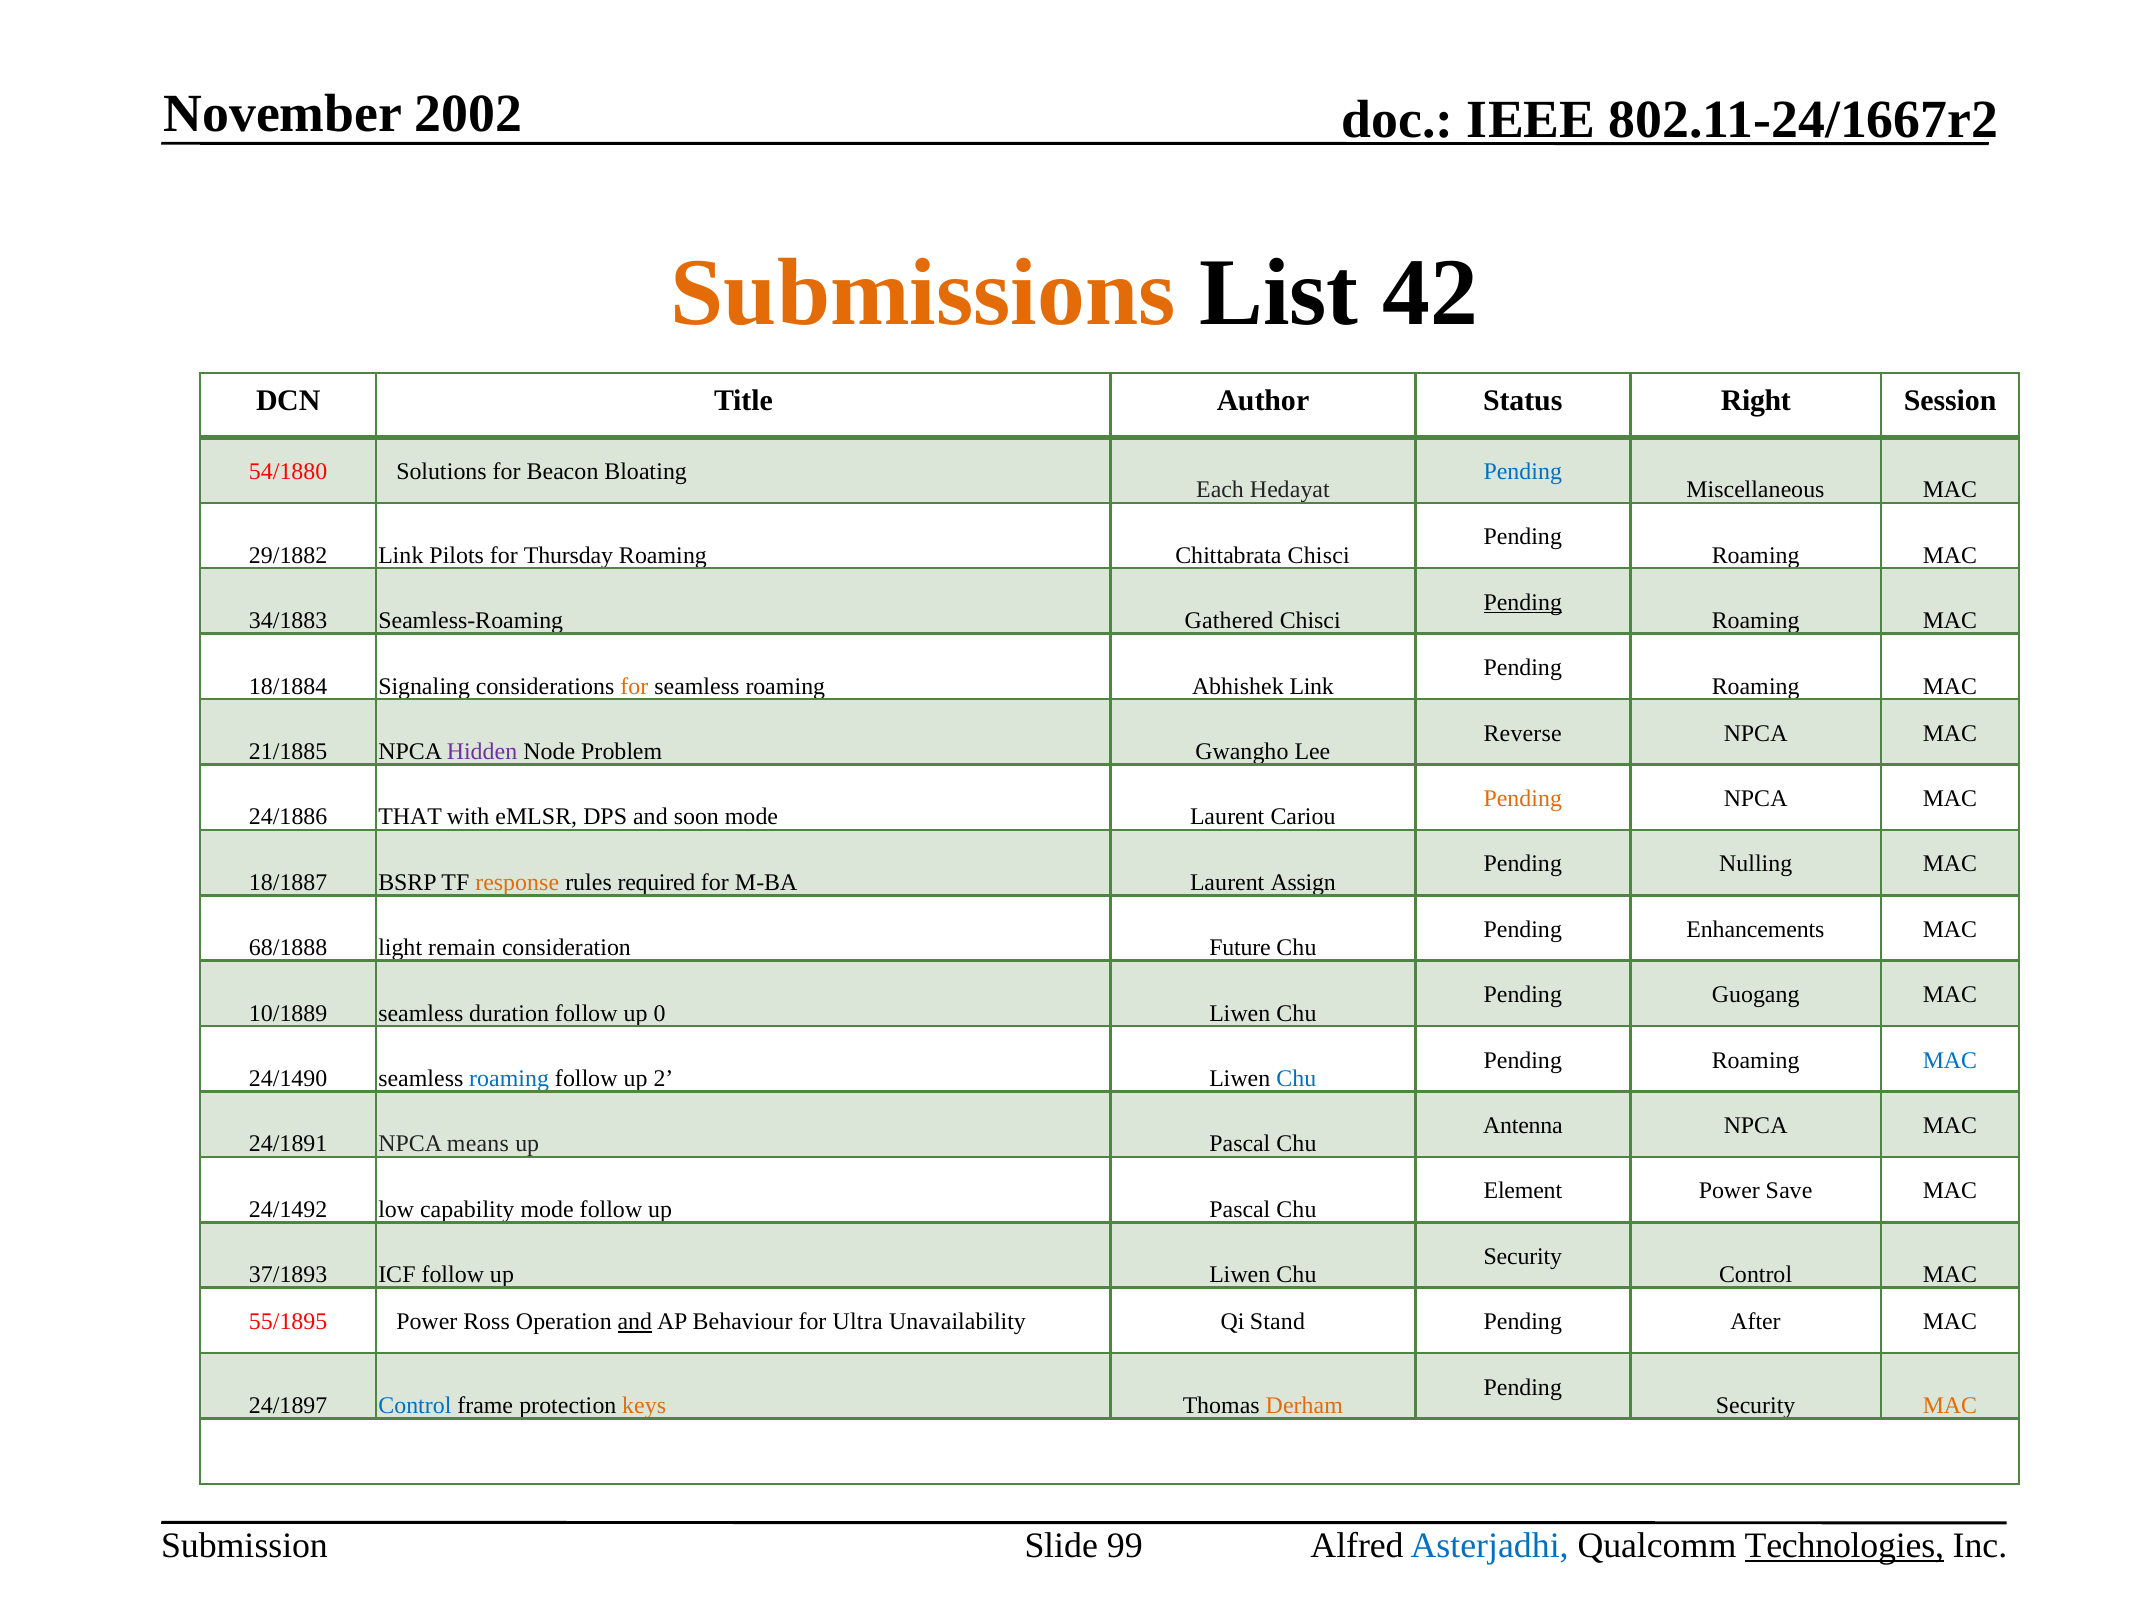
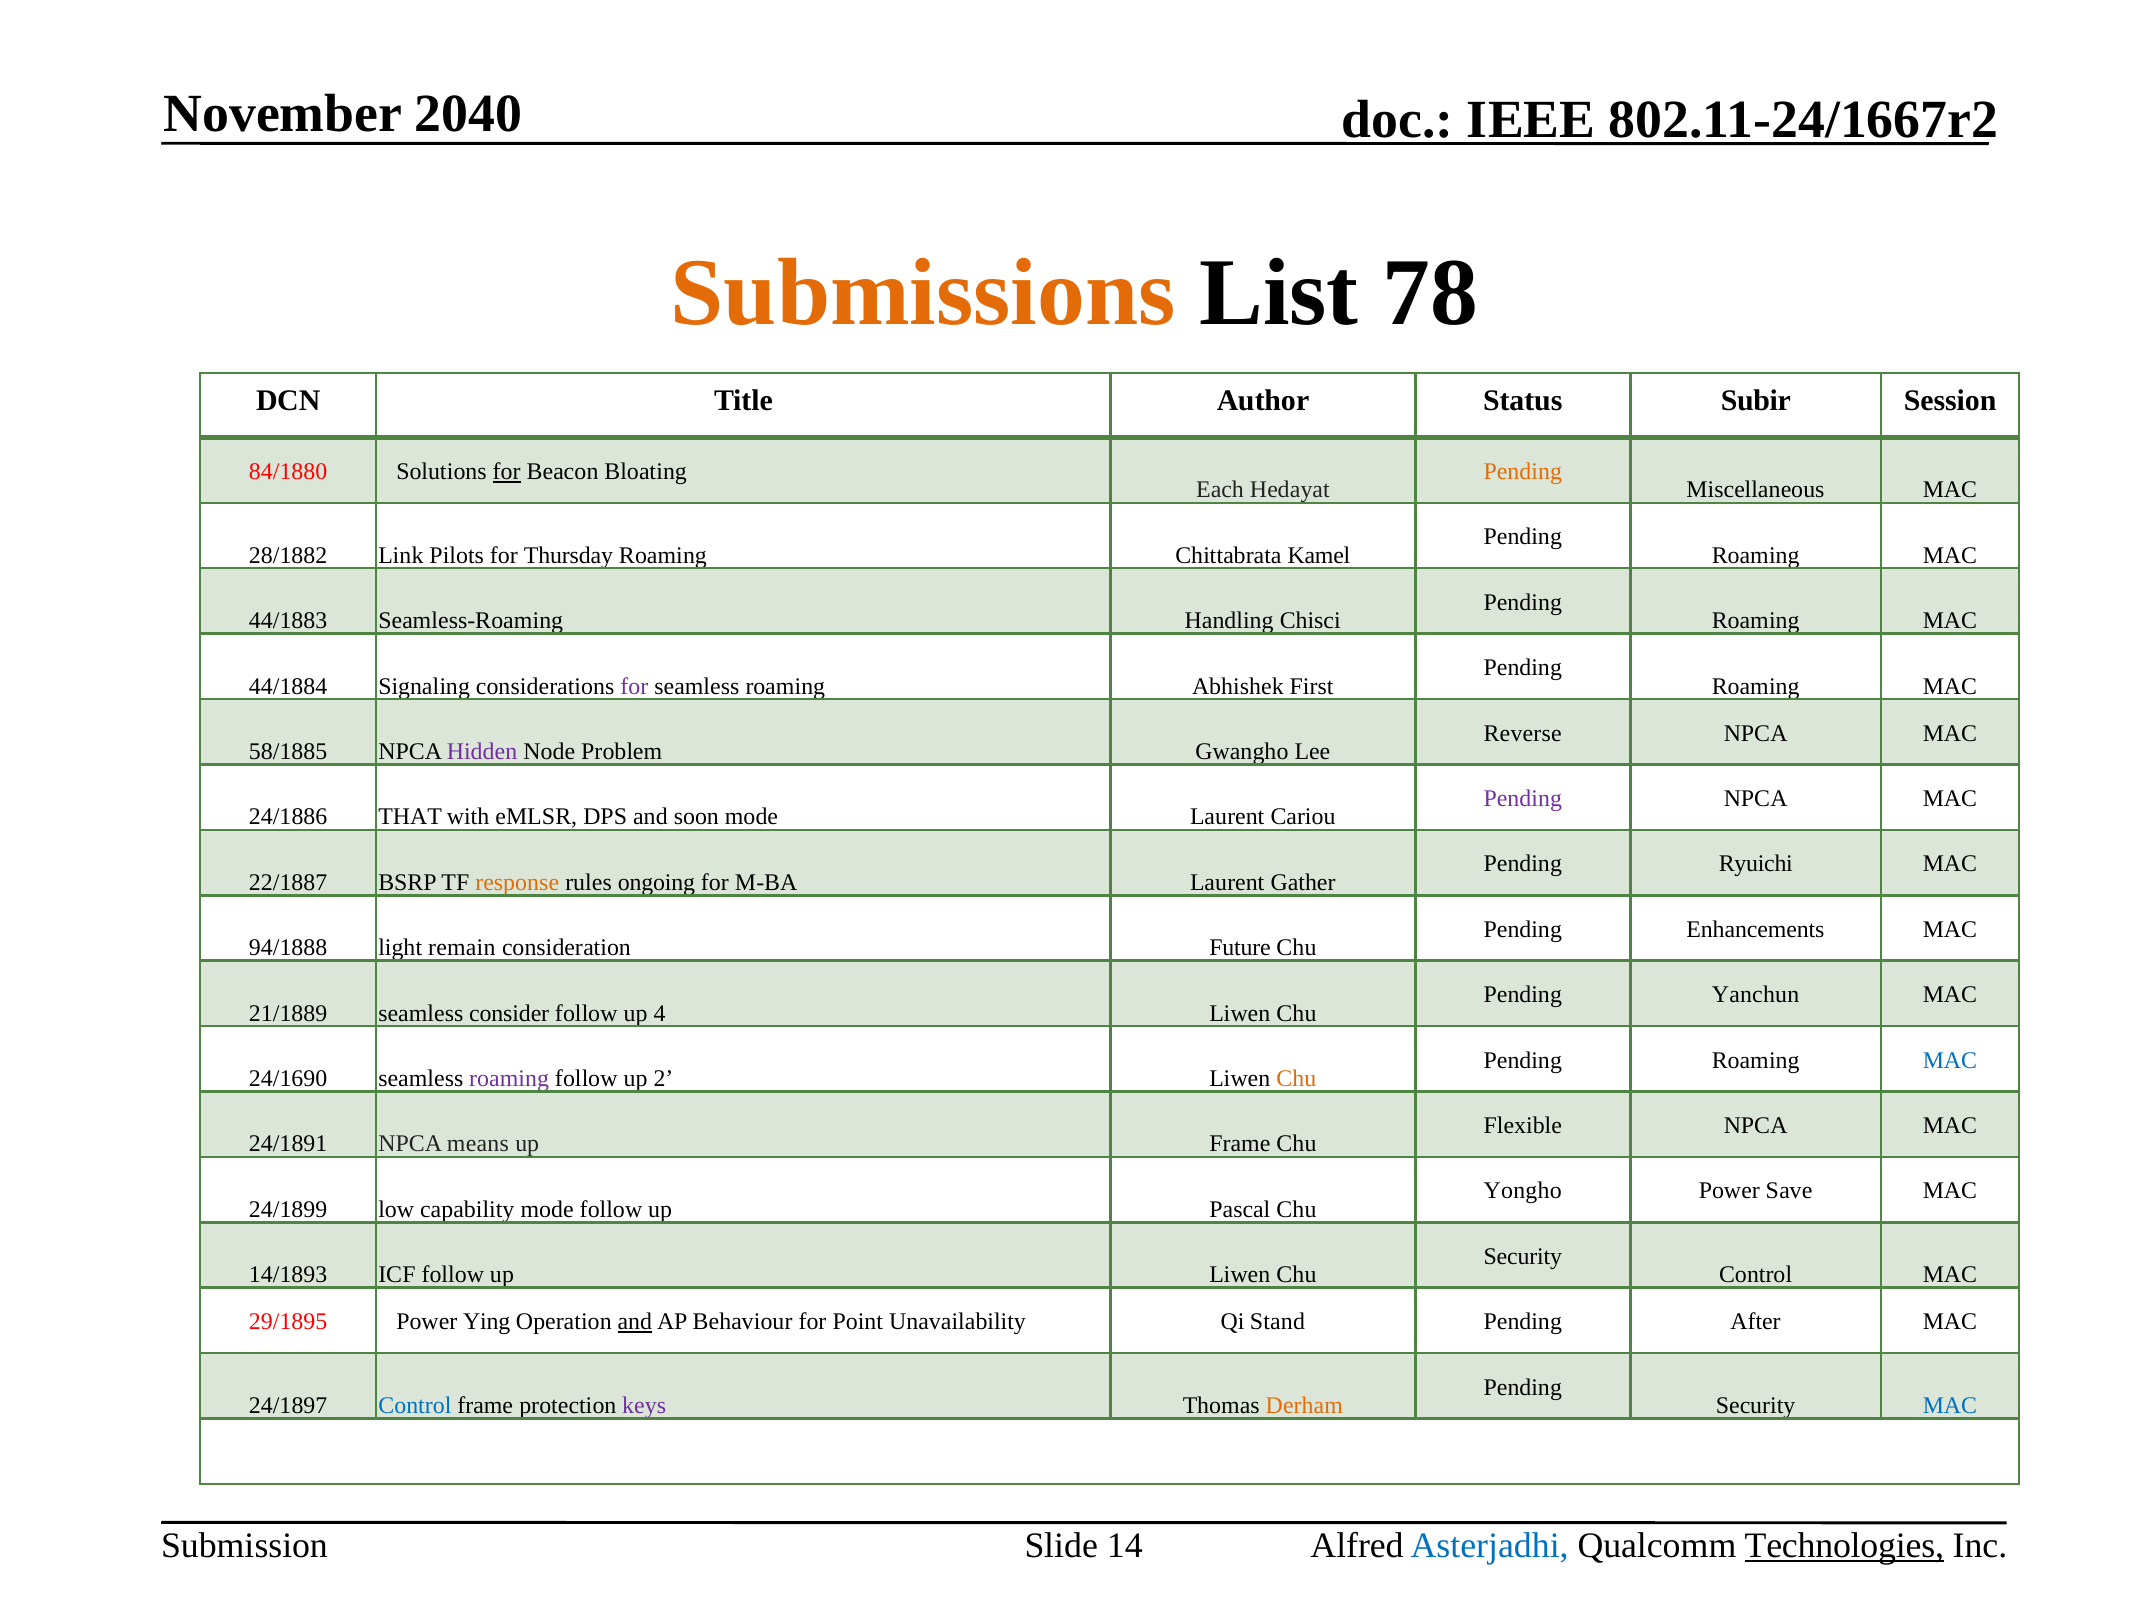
2002: 2002 -> 2040 (469, 114)
42: 42 -> 78 (1430, 293)
Right: Right -> Subir (1756, 401)
54/1880: 54/1880 -> 84/1880 (288, 472)
for underline: none -> present (506, 472)
Pending colour: blue -> orange (1523, 472)
29/1882: 29/1882 -> 28/1882 (288, 556)
Chittabrata Chisci: Chisci -> Kamel (1319, 556)
Pending underline: present -> none (1523, 603)
34/1883: 34/1883 -> 44/1883 (288, 621)
Gathered: Gathered -> Handling (1229, 621)
18/1884: 18/1884 -> 44/1884 (288, 686)
for colour: orange -> purple (634, 686)
Abhishek Link: Link -> First (1312, 686)
21/1885: 21/1885 -> 58/1885 (288, 752)
Pending colour: orange -> purple (1523, 799)
Nulling: Nulling -> Ryuichi (1756, 864)
18/1887: 18/1887 -> 22/1887 (288, 883)
required: required -> ongoing (656, 883)
Assign: Assign -> Gather (1303, 883)
68/1888: 68/1888 -> 94/1888 (288, 948)
Guogang: Guogang -> Yanchun (1756, 995)
10/1889: 10/1889 -> 21/1889 (288, 1014)
duration: duration -> consider (509, 1014)
0: 0 -> 4 (660, 1014)
24/1490: 24/1490 -> 24/1690 (288, 1079)
roaming colour: blue -> purple (509, 1079)
Chu colour: blue -> orange (1296, 1079)
Antenna: Antenna -> Flexible (1523, 1126)
Pascal: Pascal -> Frame (1240, 1144)
Element: Element -> Yongho (1523, 1191)
24/1492: 24/1492 -> 24/1899 (288, 1210)
37/1893: 37/1893 -> 14/1893 (288, 1275)
55/1895: 55/1895 -> 29/1895 (288, 1322)
Ross: Ross -> Ying (487, 1322)
Ultra: Ultra -> Point (858, 1322)
keys colour: orange -> purple (644, 1406)
MAC colour: orange -> blue (1950, 1406)
99: 99 -> 14 (1125, 1547)
